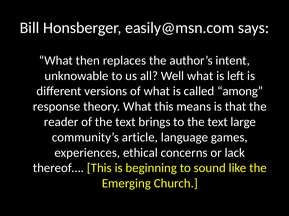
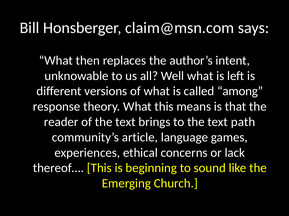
easily@msn.com: easily@msn.com -> claim@msn.com (180, 28)
large: large -> path (243, 122)
